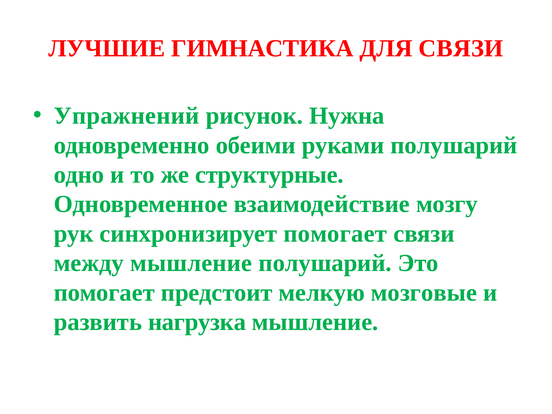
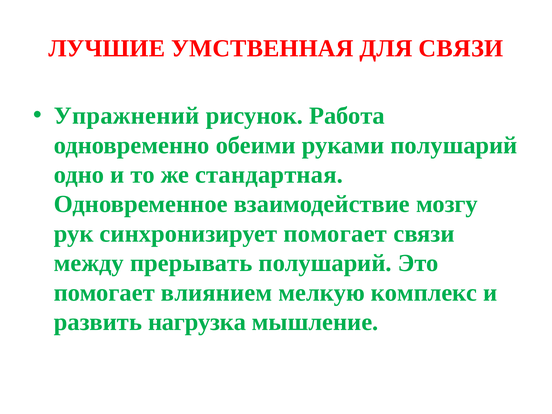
ГИМНАСТИКА: ГИМНАСТИКА -> УМСТВЕННАЯ (262, 48)
Нужна: Нужна -> Работа (347, 116)
структурные: структурные -> стандартная (269, 175)
между мышление: мышление -> прерывать (191, 263)
предстоит: предстоит -> влиянием (217, 293)
мозговые: мозговые -> комплекс (424, 293)
